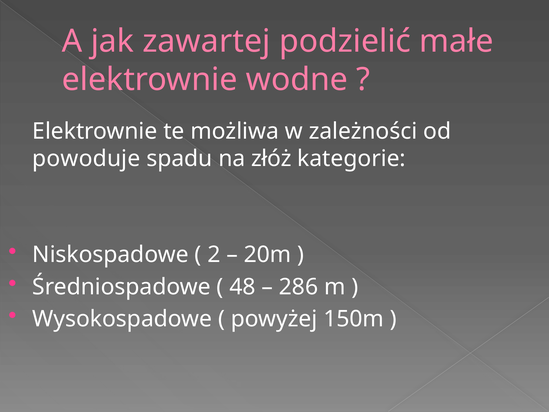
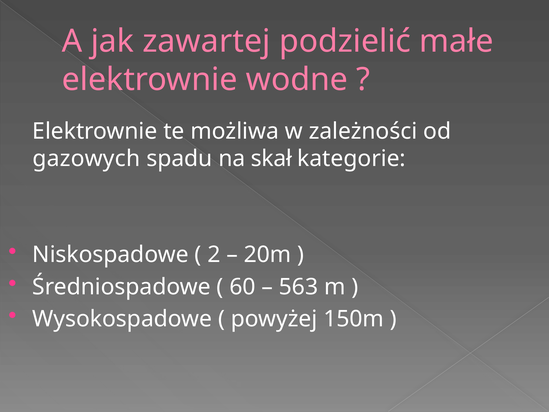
powoduje: powoduje -> gazowych (86, 159)
złóż: złóż -> skał (271, 159)
48: 48 -> 60 (242, 287)
286: 286 -> 563 (298, 287)
